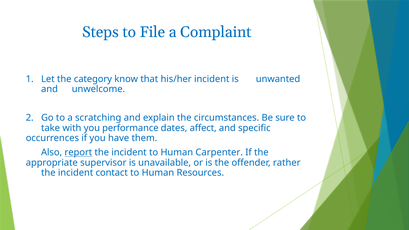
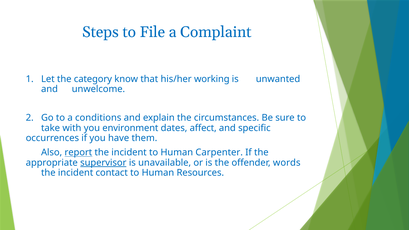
his/her incident: incident -> working (212, 79)
scratching: scratching -> conditions (98, 118)
performance: performance -> environment (130, 128)
supervisor underline: none -> present (103, 163)
rather: rather -> words (287, 163)
